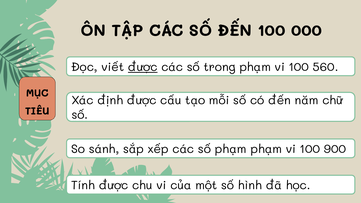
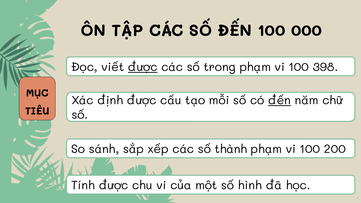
560: 560 -> 398 (325, 67)
đến underline: none -> present (280, 101)
số phạm: phạm -> thành (231, 149)
900: 900 -> 200 (335, 149)
